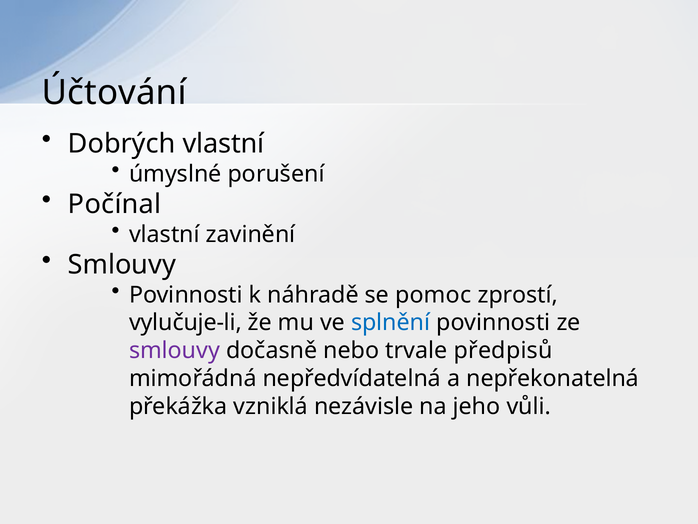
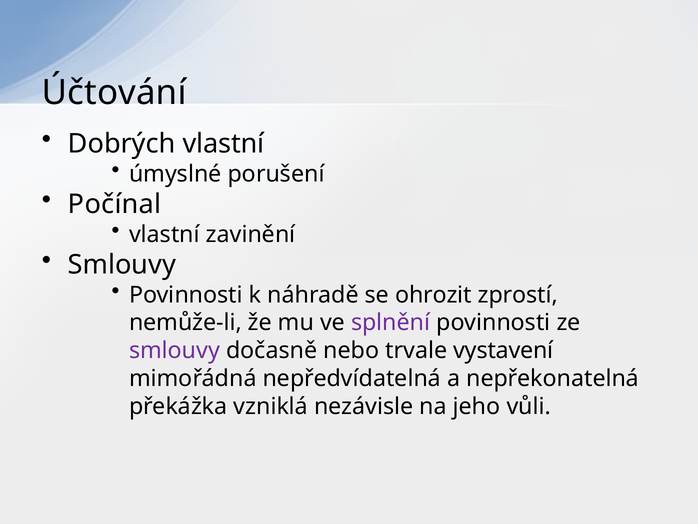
pomoc: pomoc -> ohrozit (433, 295)
vylučuje-li: vylučuje-li -> nemůže-li (185, 322)
splnění colour: blue -> purple (391, 322)
předpisů: předpisů -> vystavení (503, 350)
